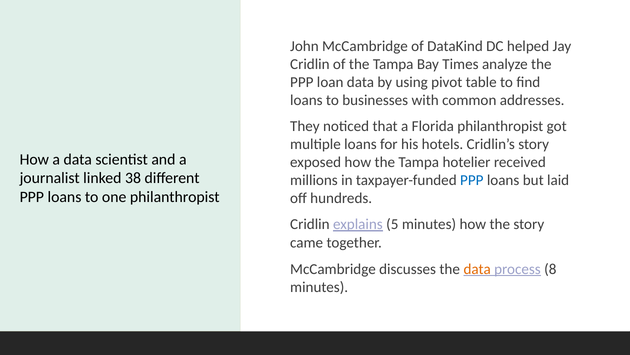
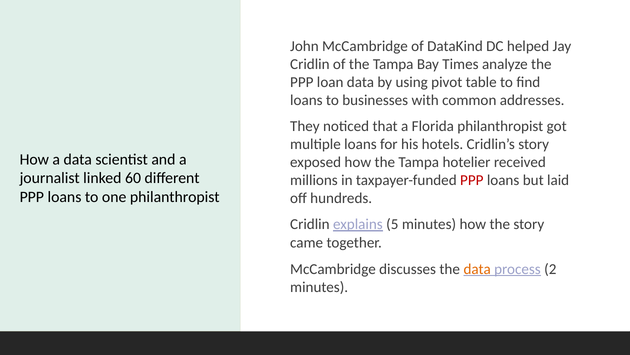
38: 38 -> 60 (133, 178)
PPP colour: blue -> red (472, 180)
8: 8 -> 2 (550, 269)
